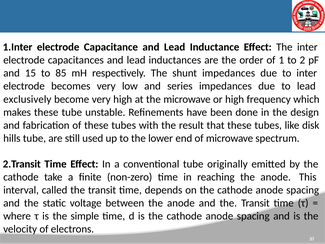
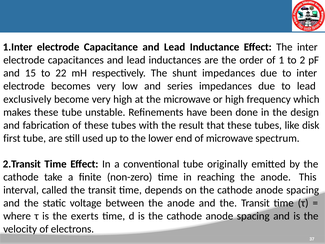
85: 85 -> 22 (61, 73)
hills: hills -> first (12, 138)
simple: simple -> exerts (85, 216)
